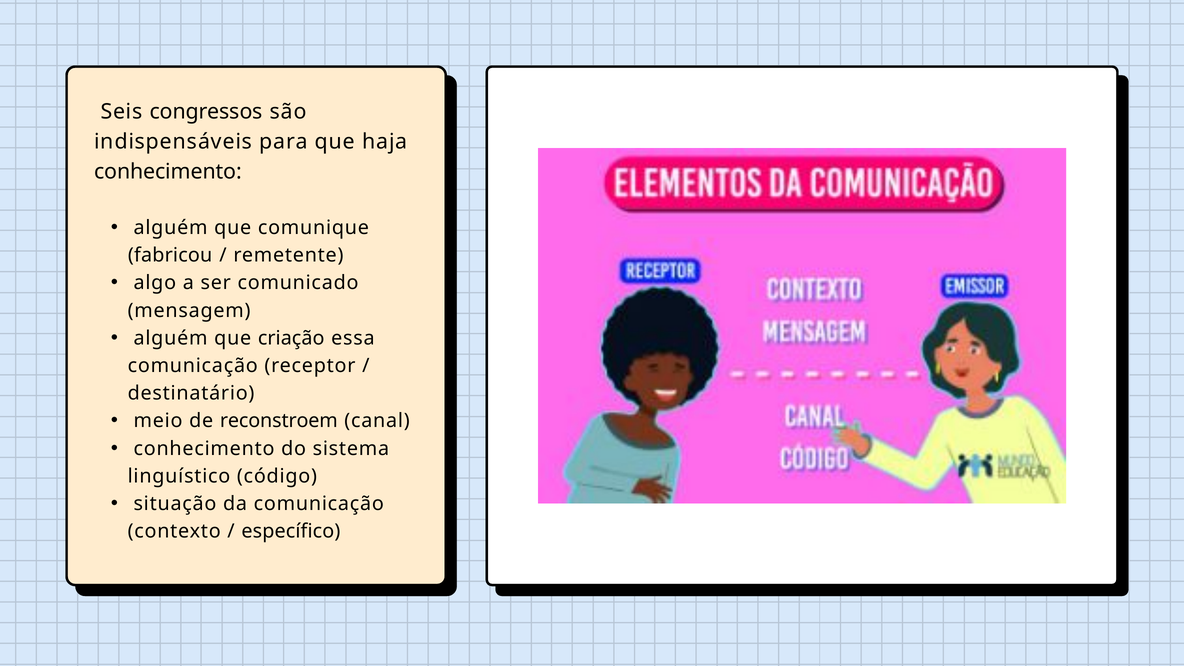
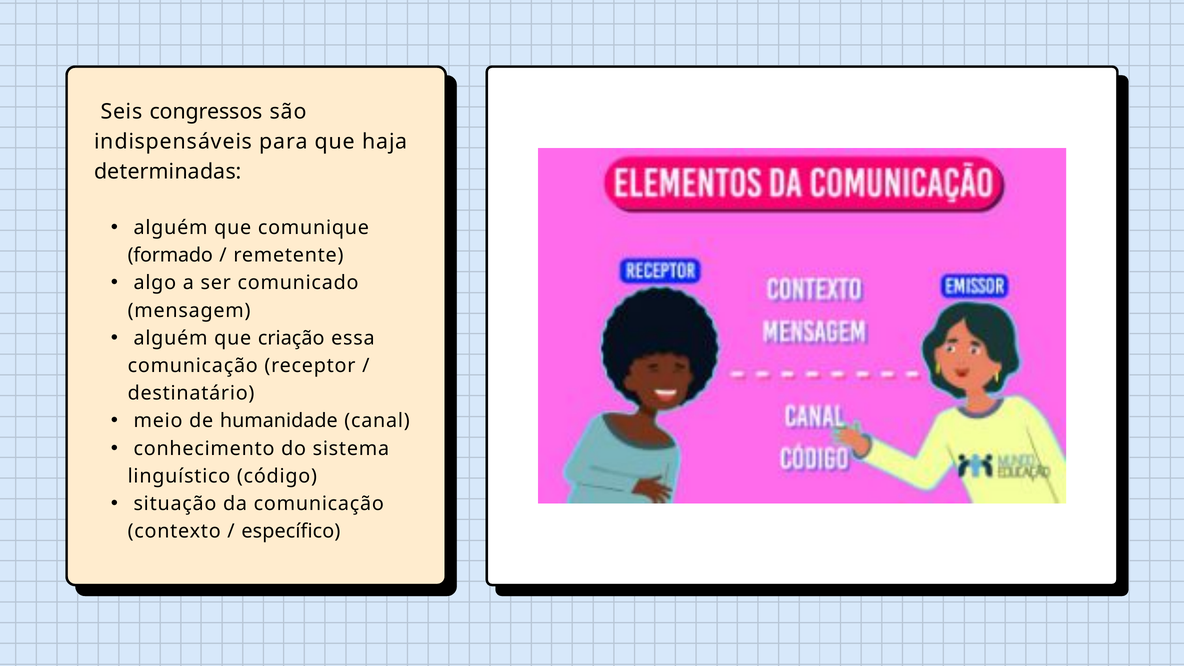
conhecimento: conhecimento -> determinadas (168, 172)
fabricou: fabricou -> formado (170, 255)
reconstroem: reconstroem -> humanidade (279, 421)
